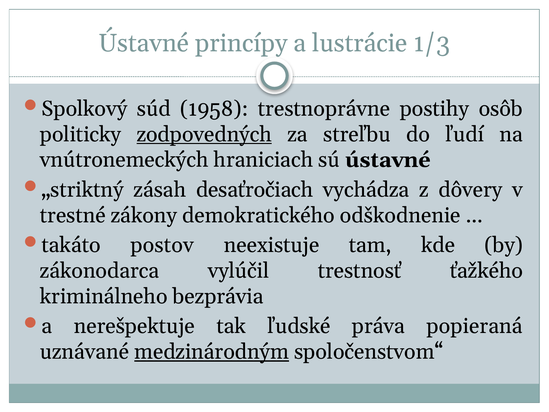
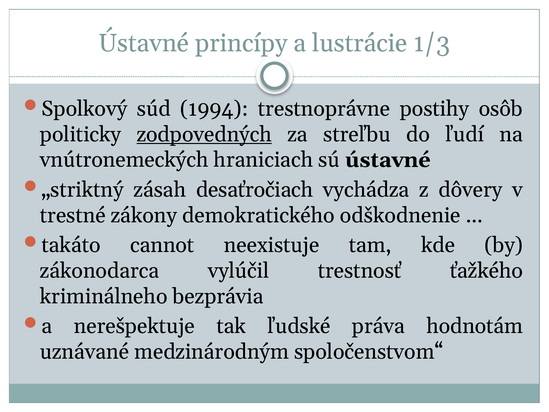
1958: 1958 -> 1994 (214, 109)
postov: postov -> cannot (162, 245)
popieraná: popieraná -> hodnotám (475, 326)
medzinárodným underline: present -> none (212, 352)
